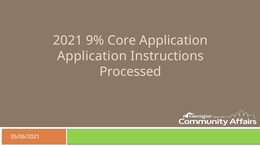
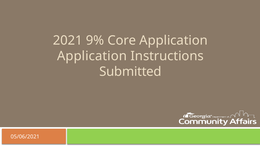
Processed: Processed -> Submitted (130, 72)
